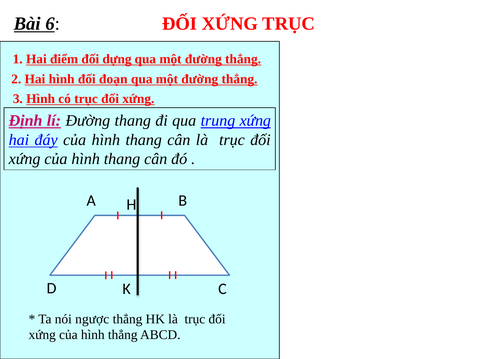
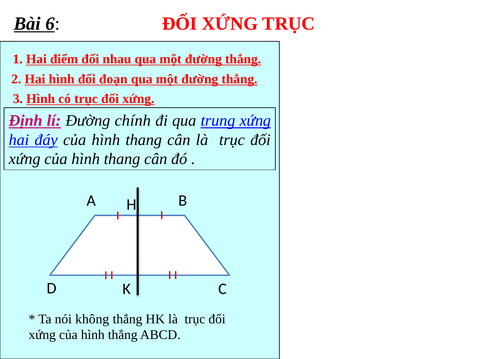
dựng: dựng -> nhau (117, 59)
Đường thang: thang -> chính (133, 121)
ngược: ngược -> không (92, 319)
